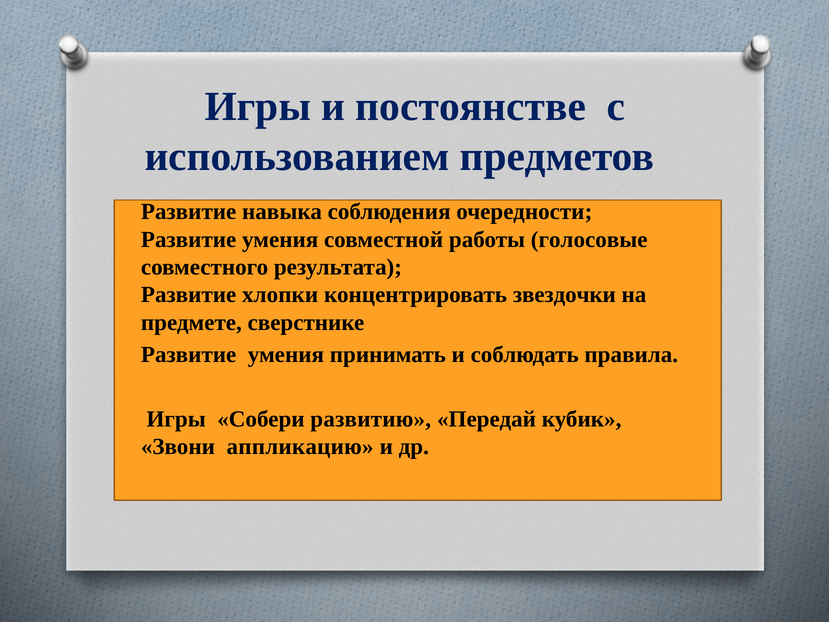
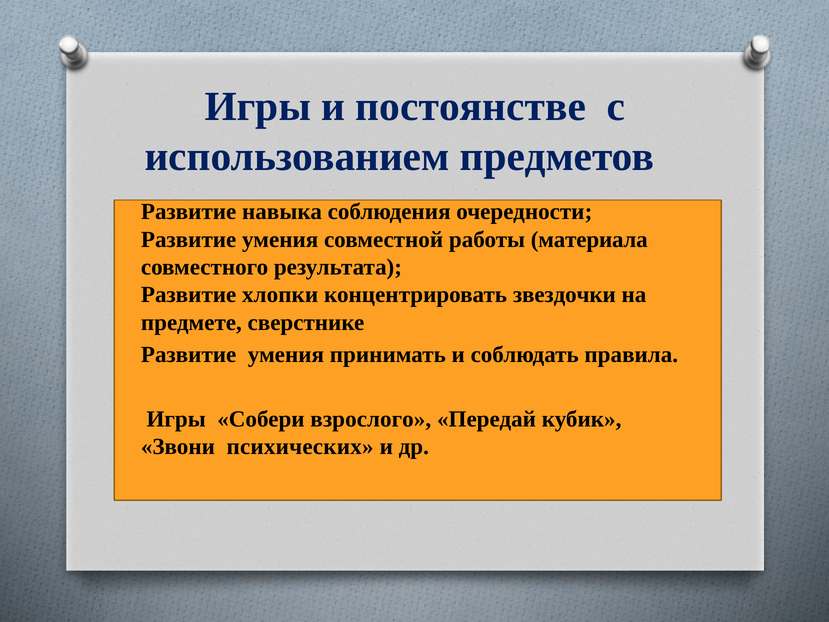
голосовые: голосовые -> материала (589, 239)
развитию: развитию -> взрослого (371, 419)
аппликацию: аппликацию -> психических (300, 447)
